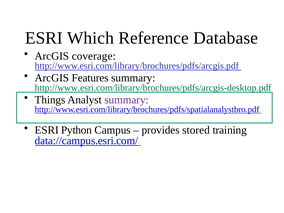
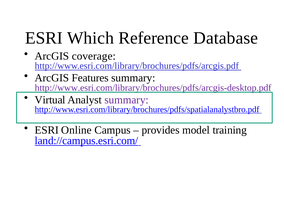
http://www.esri.com/library/brochures/pdfs/arcgis-desktop.pdf colour: green -> purple (153, 88)
Things: Things -> Virtual (50, 100)
Python: Python -> Online (76, 130)
stored: stored -> model (196, 130)
data://campus.esri.com/: data://campus.esri.com/ -> land://campus.esri.com/ (87, 141)
